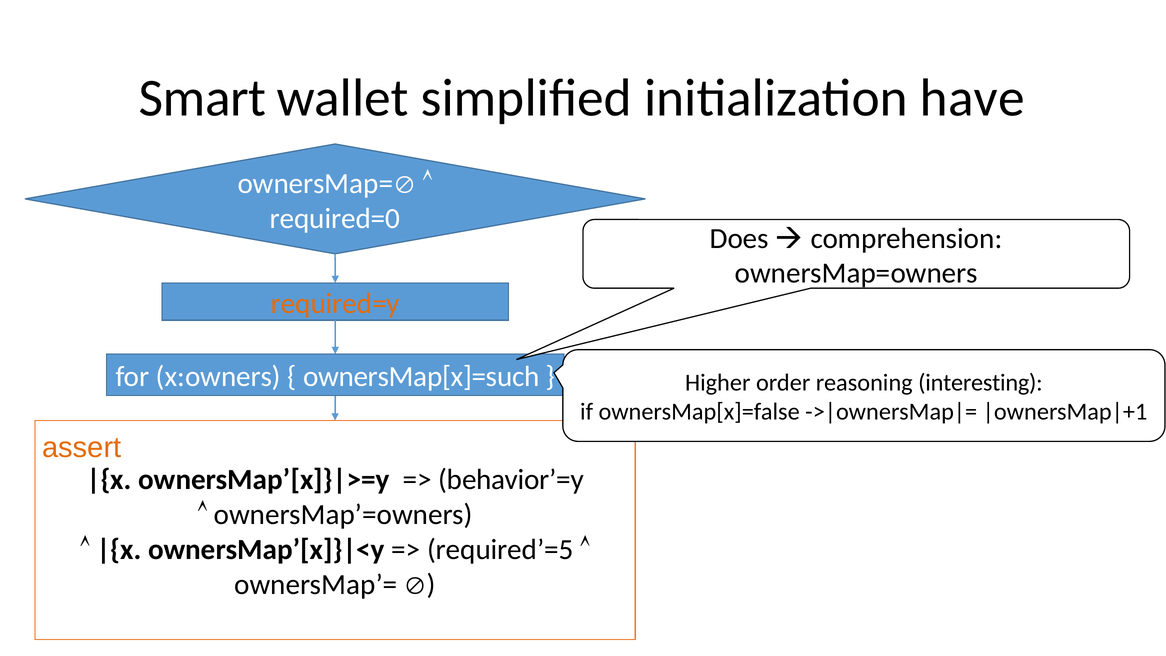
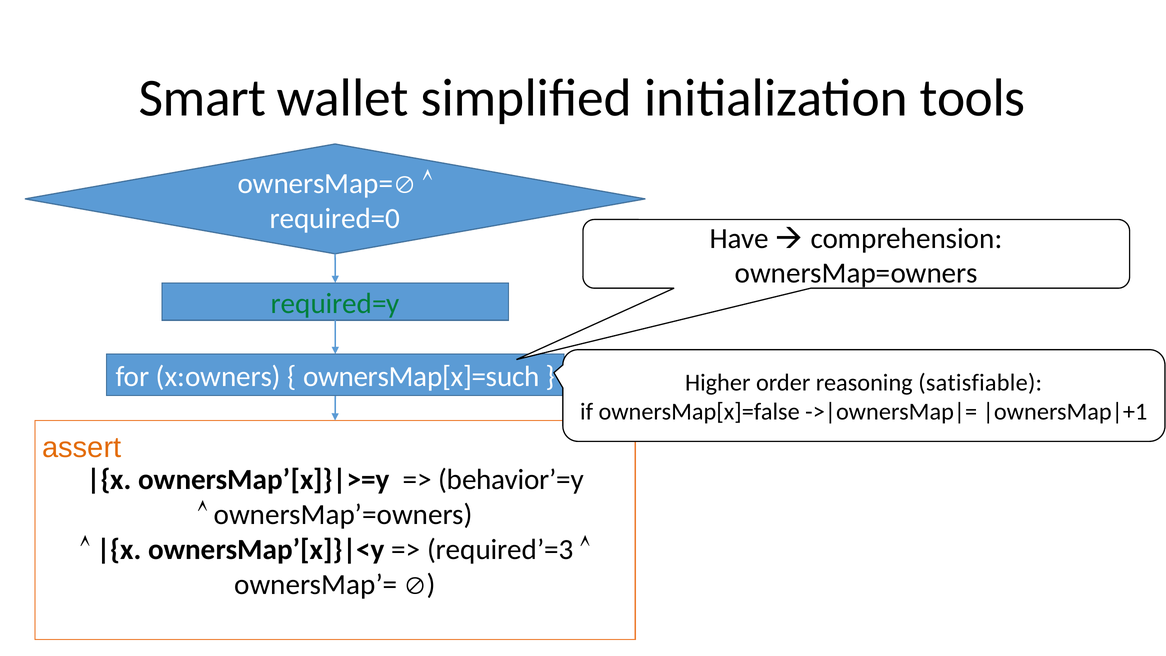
have: have -> tools (972, 98)
Does: Does -> Have (739, 238)
required=y colour: orange -> green (335, 304)
interesting: interesting -> satisfiable (980, 383)
required’=5: required’=5 -> required’=3 (500, 549)
